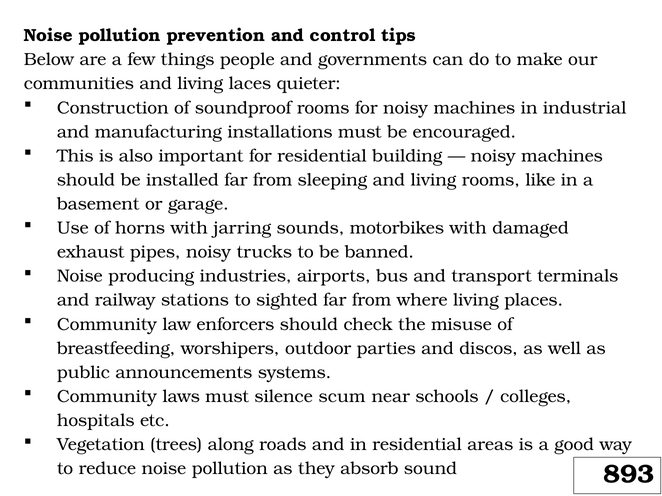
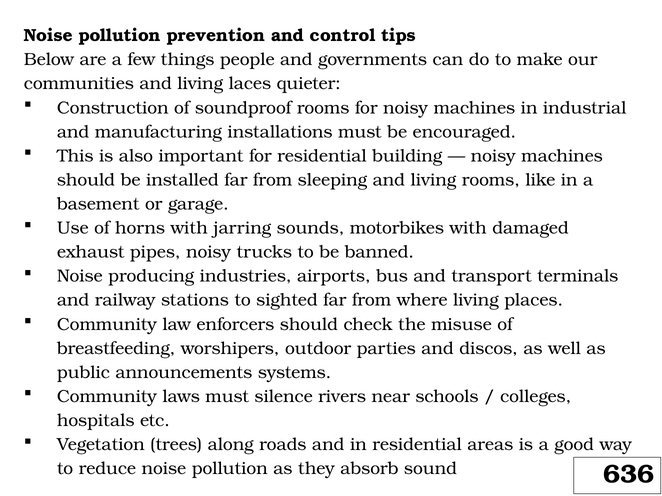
scum: scum -> rivers (342, 397)
893: 893 -> 636 (629, 475)
